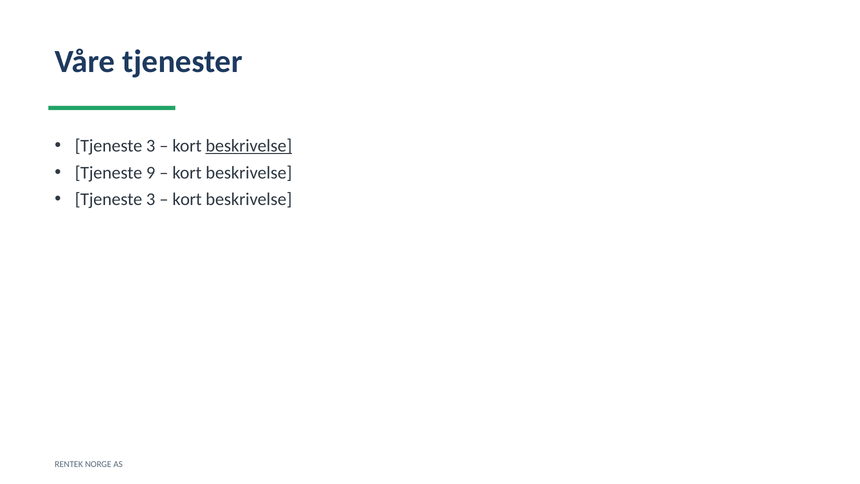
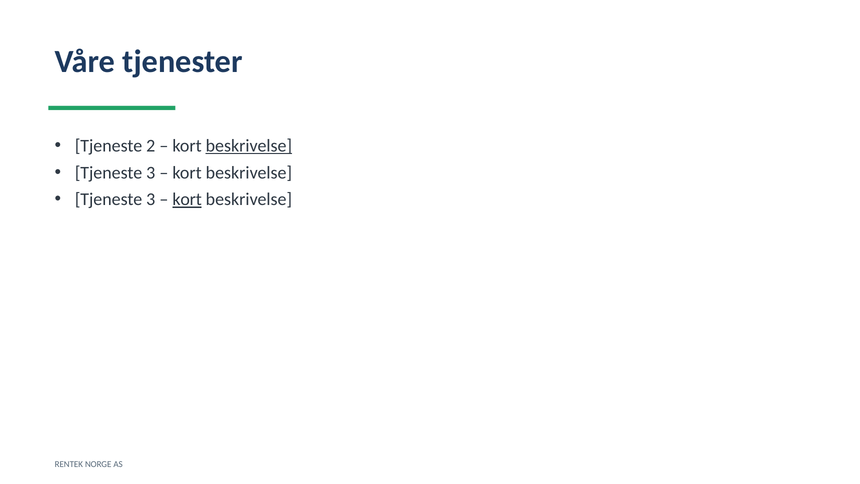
3: 3 -> 2 (151, 146)
9: 9 -> 3 (151, 173)
kort underline: none -> present (187, 199)
